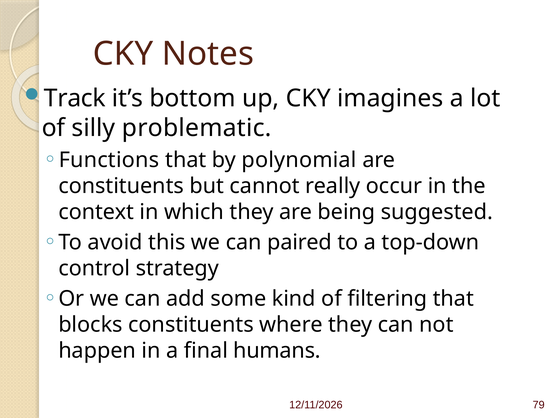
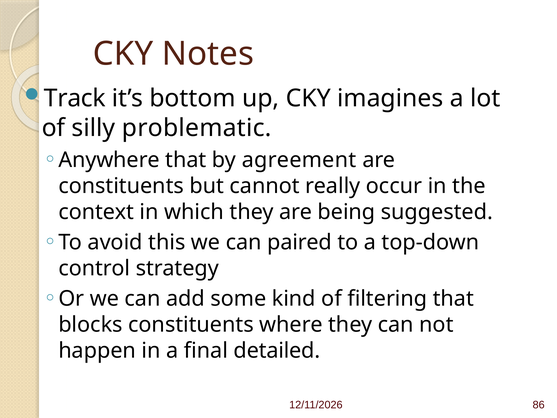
Functions: Functions -> Anywhere (109, 160)
polynomial: polynomial -> agreement (299, 160)
humans: humans -> detailed (277, 350)
79: 79 -> 86 (539, 405)
